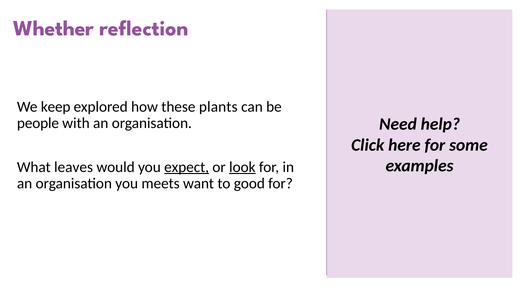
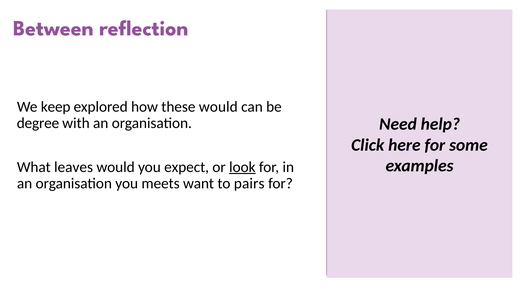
Whether: Whether -> Between (53, 28)
these plants: plants -> would (218, 107)
people: people -> degree (38, 123)
expect underline: present -> none (187, 167)
good: good -> pairs (249, 183)
